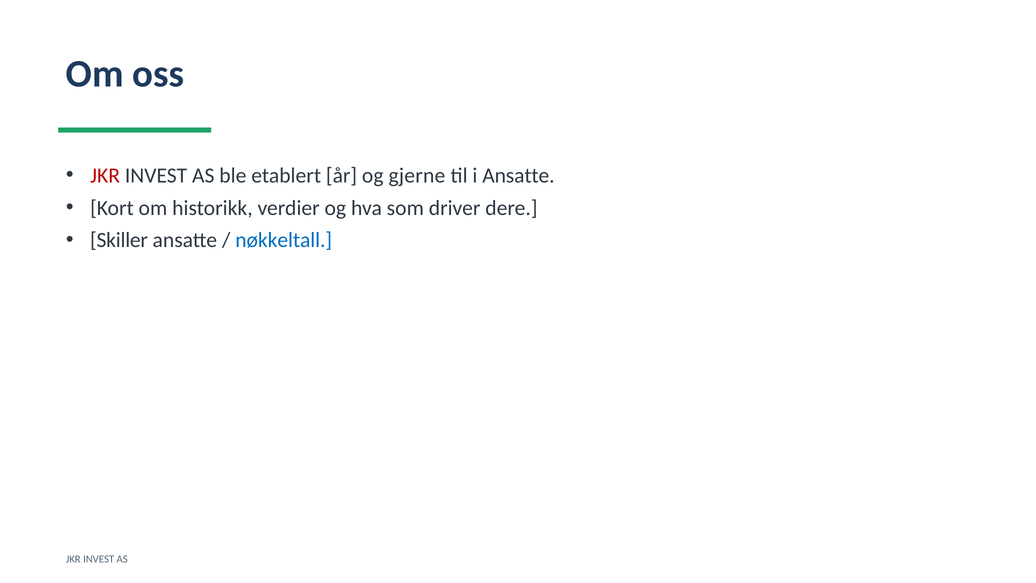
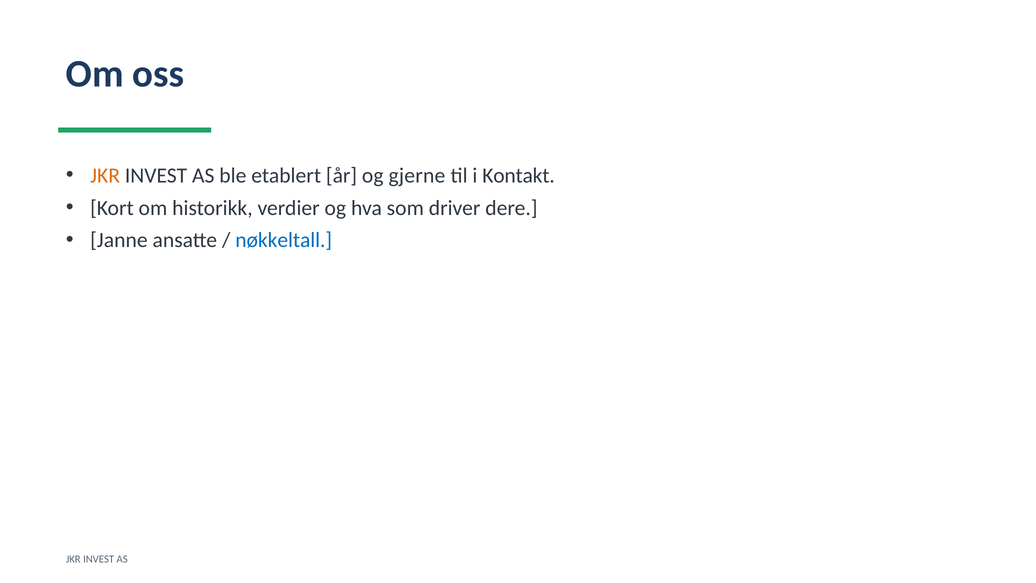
JKR colour: red -> orange (105, 175)
i Ansatte: Ansatte -> Kontakt (519, 175)
Skiller: Skiller -> Janne (119, 240)
